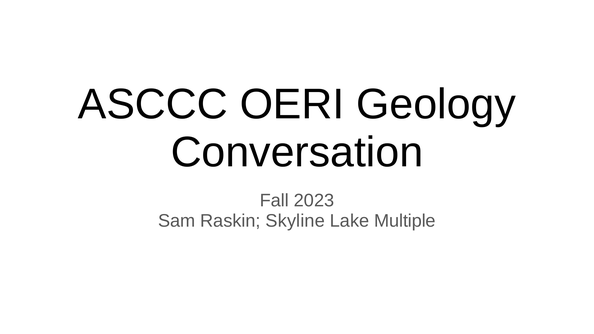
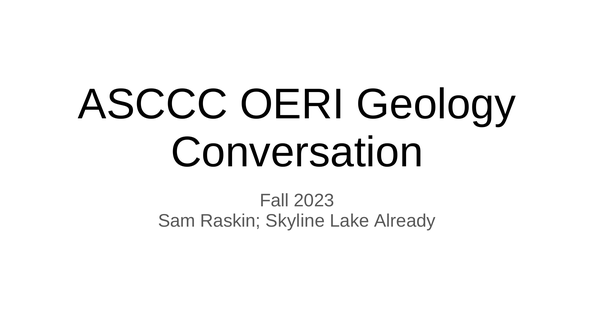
Multiple: Multiple -> Already (405, 221)
